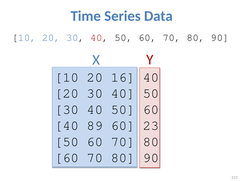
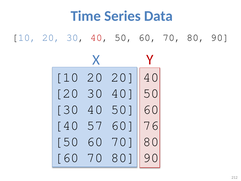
20 16: 16 -> 20 (123, 77)
89: 89 -> 57 (95, 125)
23: 23 -> 76 (151, 125)
